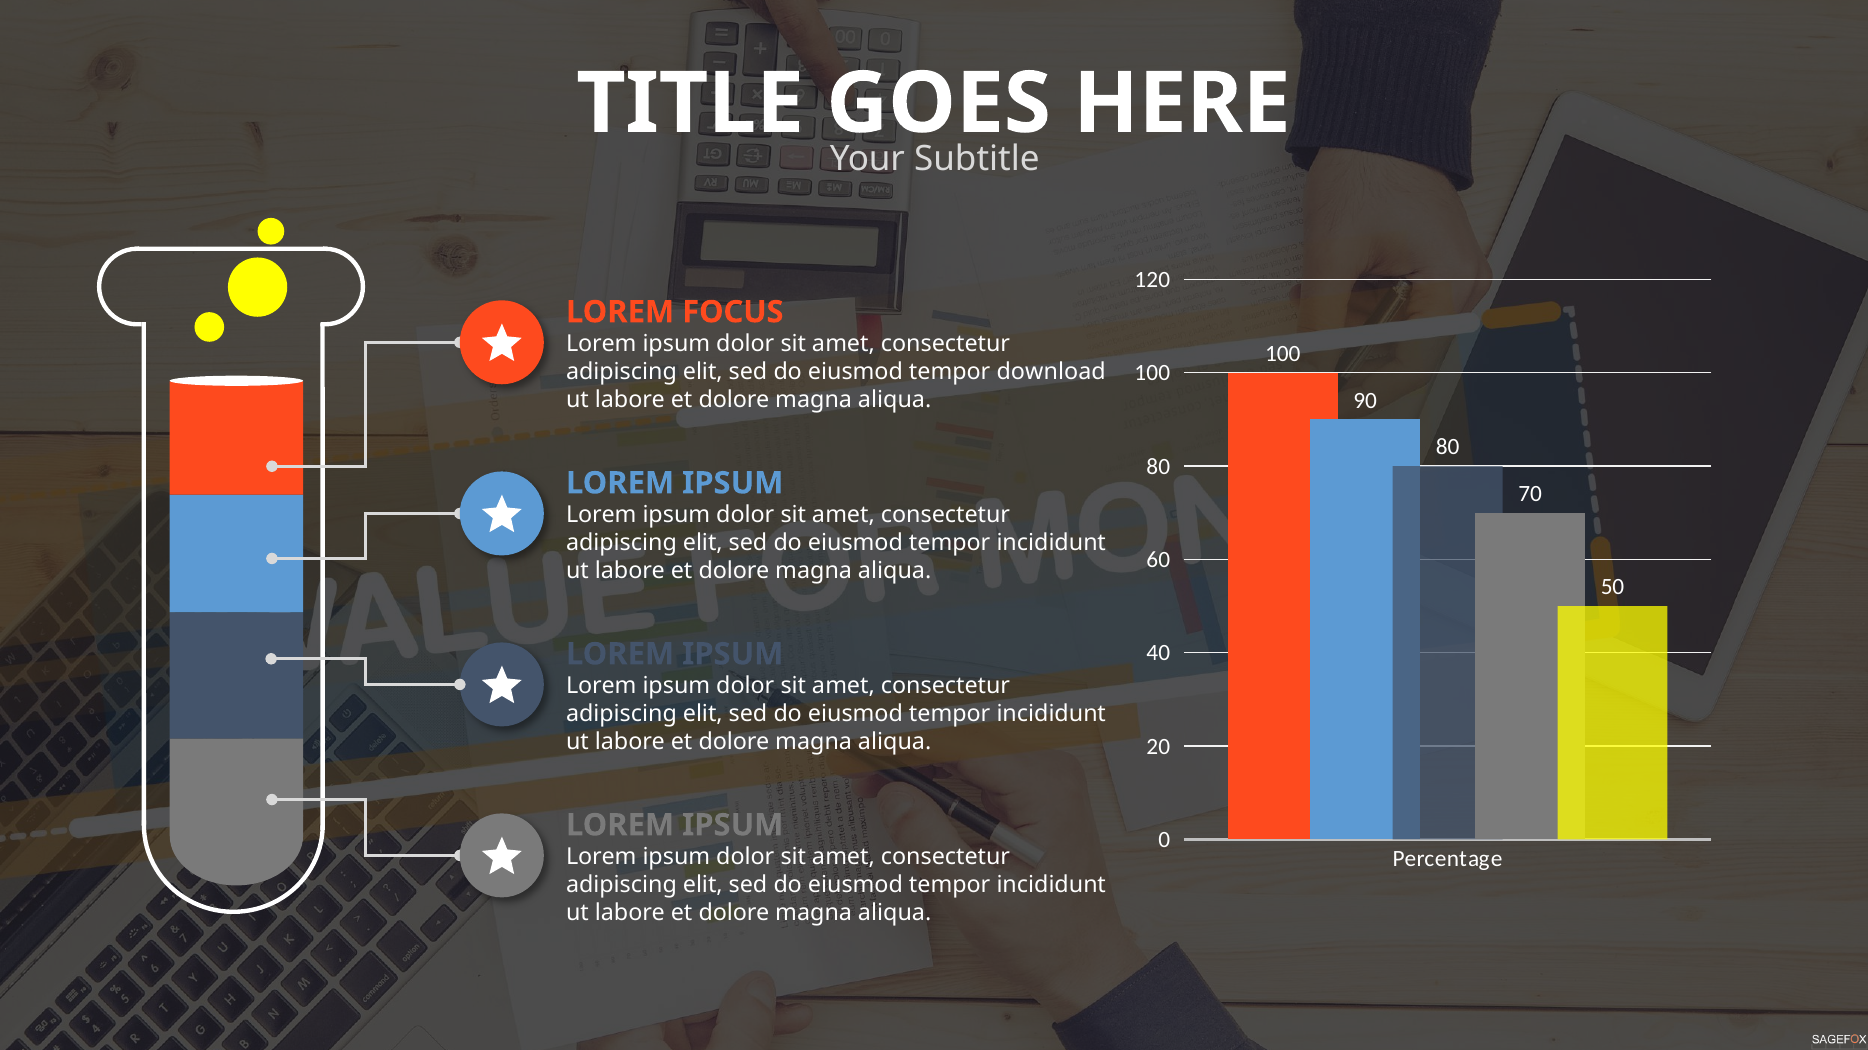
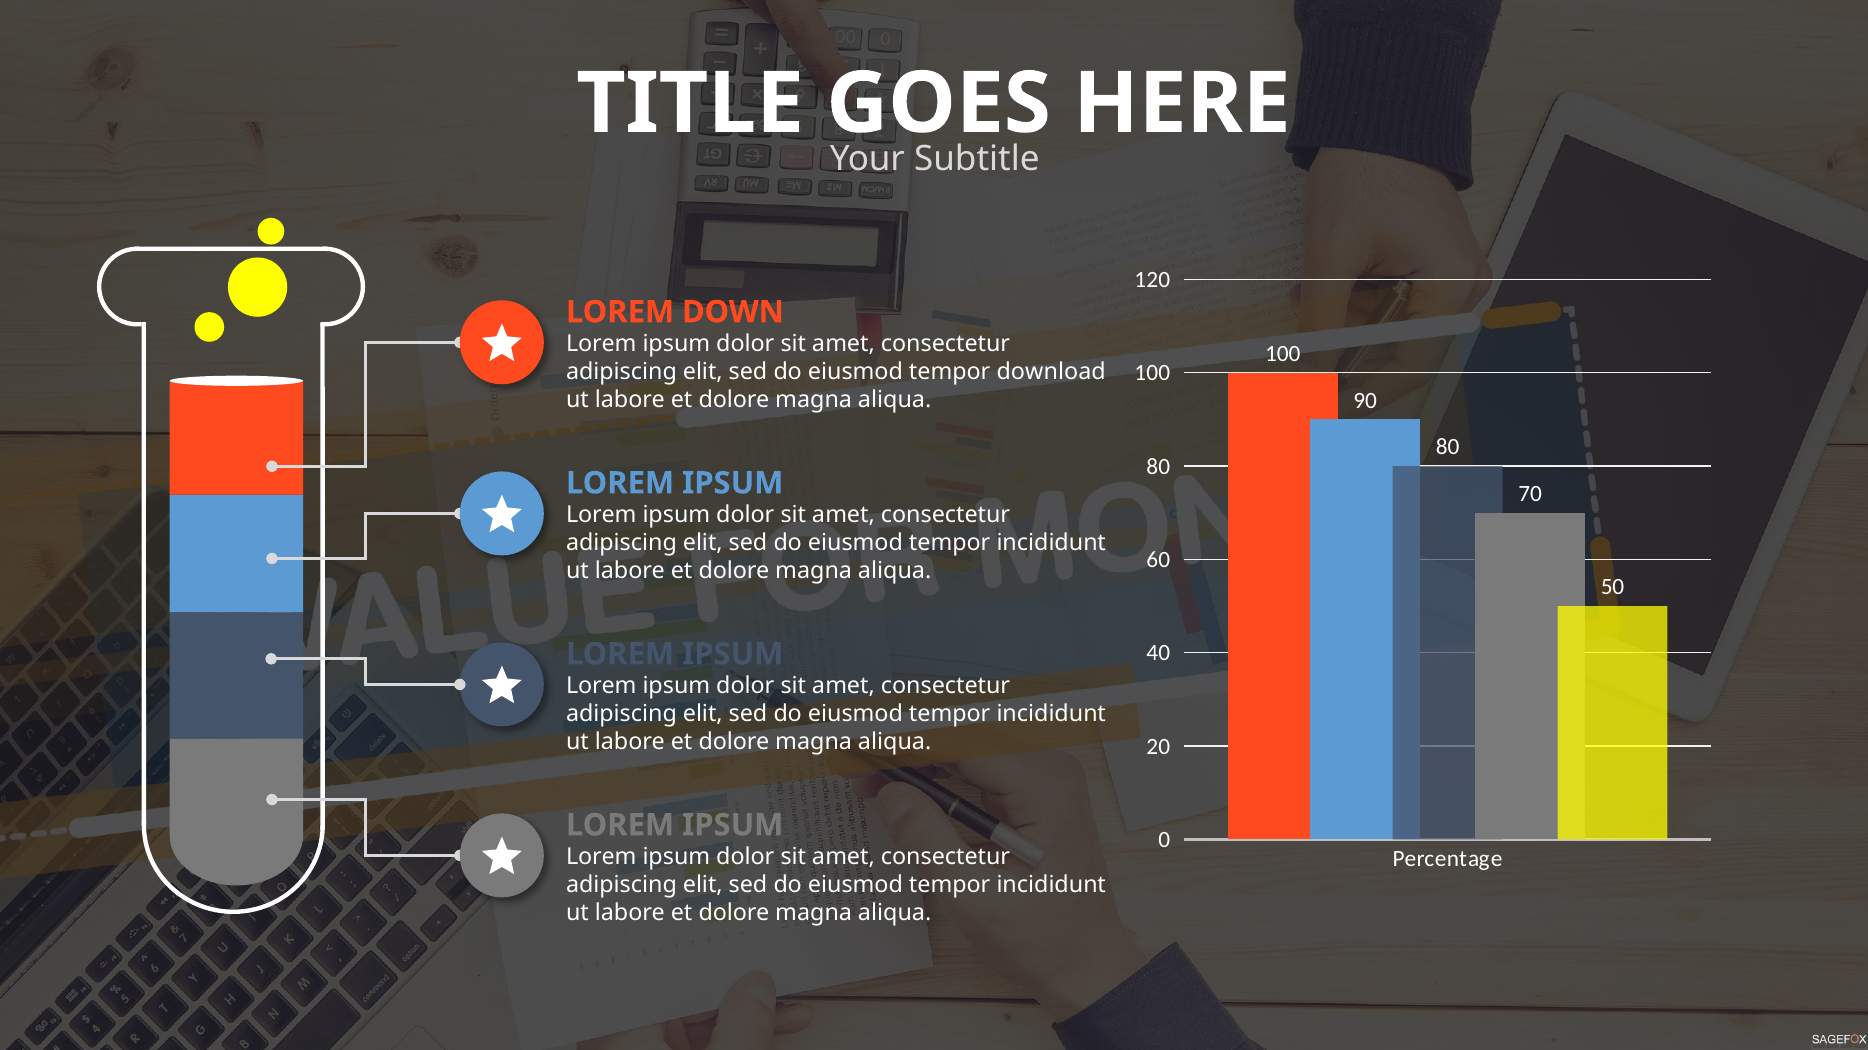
FOCUS: FOCUS -> DOWN (733, 312)
